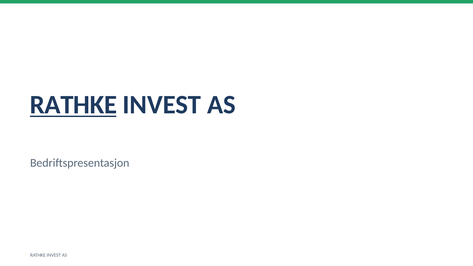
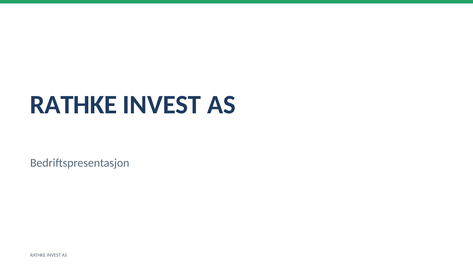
RATHKE underline: present -> none (73, 105)
